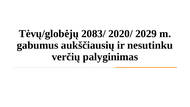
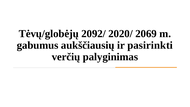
2083/: 2083/ -> 2092/ (94, 34)
2029: 2029 -> 2069 (146, 34)
nesutinku: nesutinku -> pasirinkti (150, 45)
